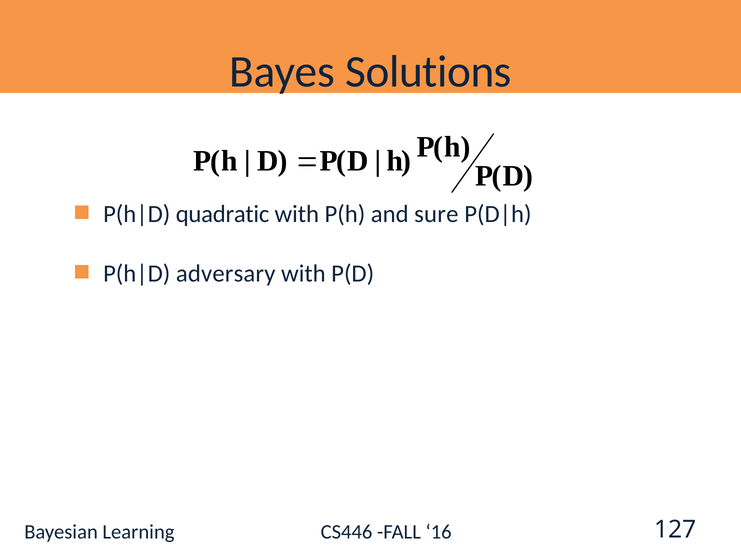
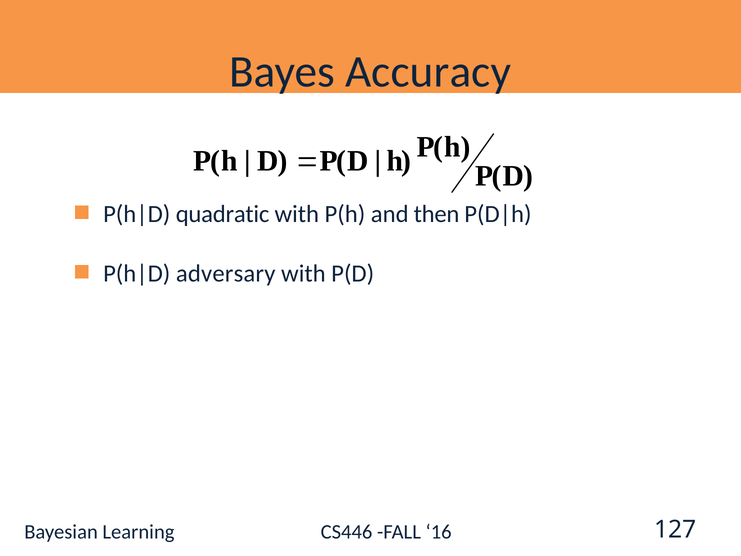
Solutions: Solutions -> Accuracy (428, 72)
sure: sure -> then (437, 214)
